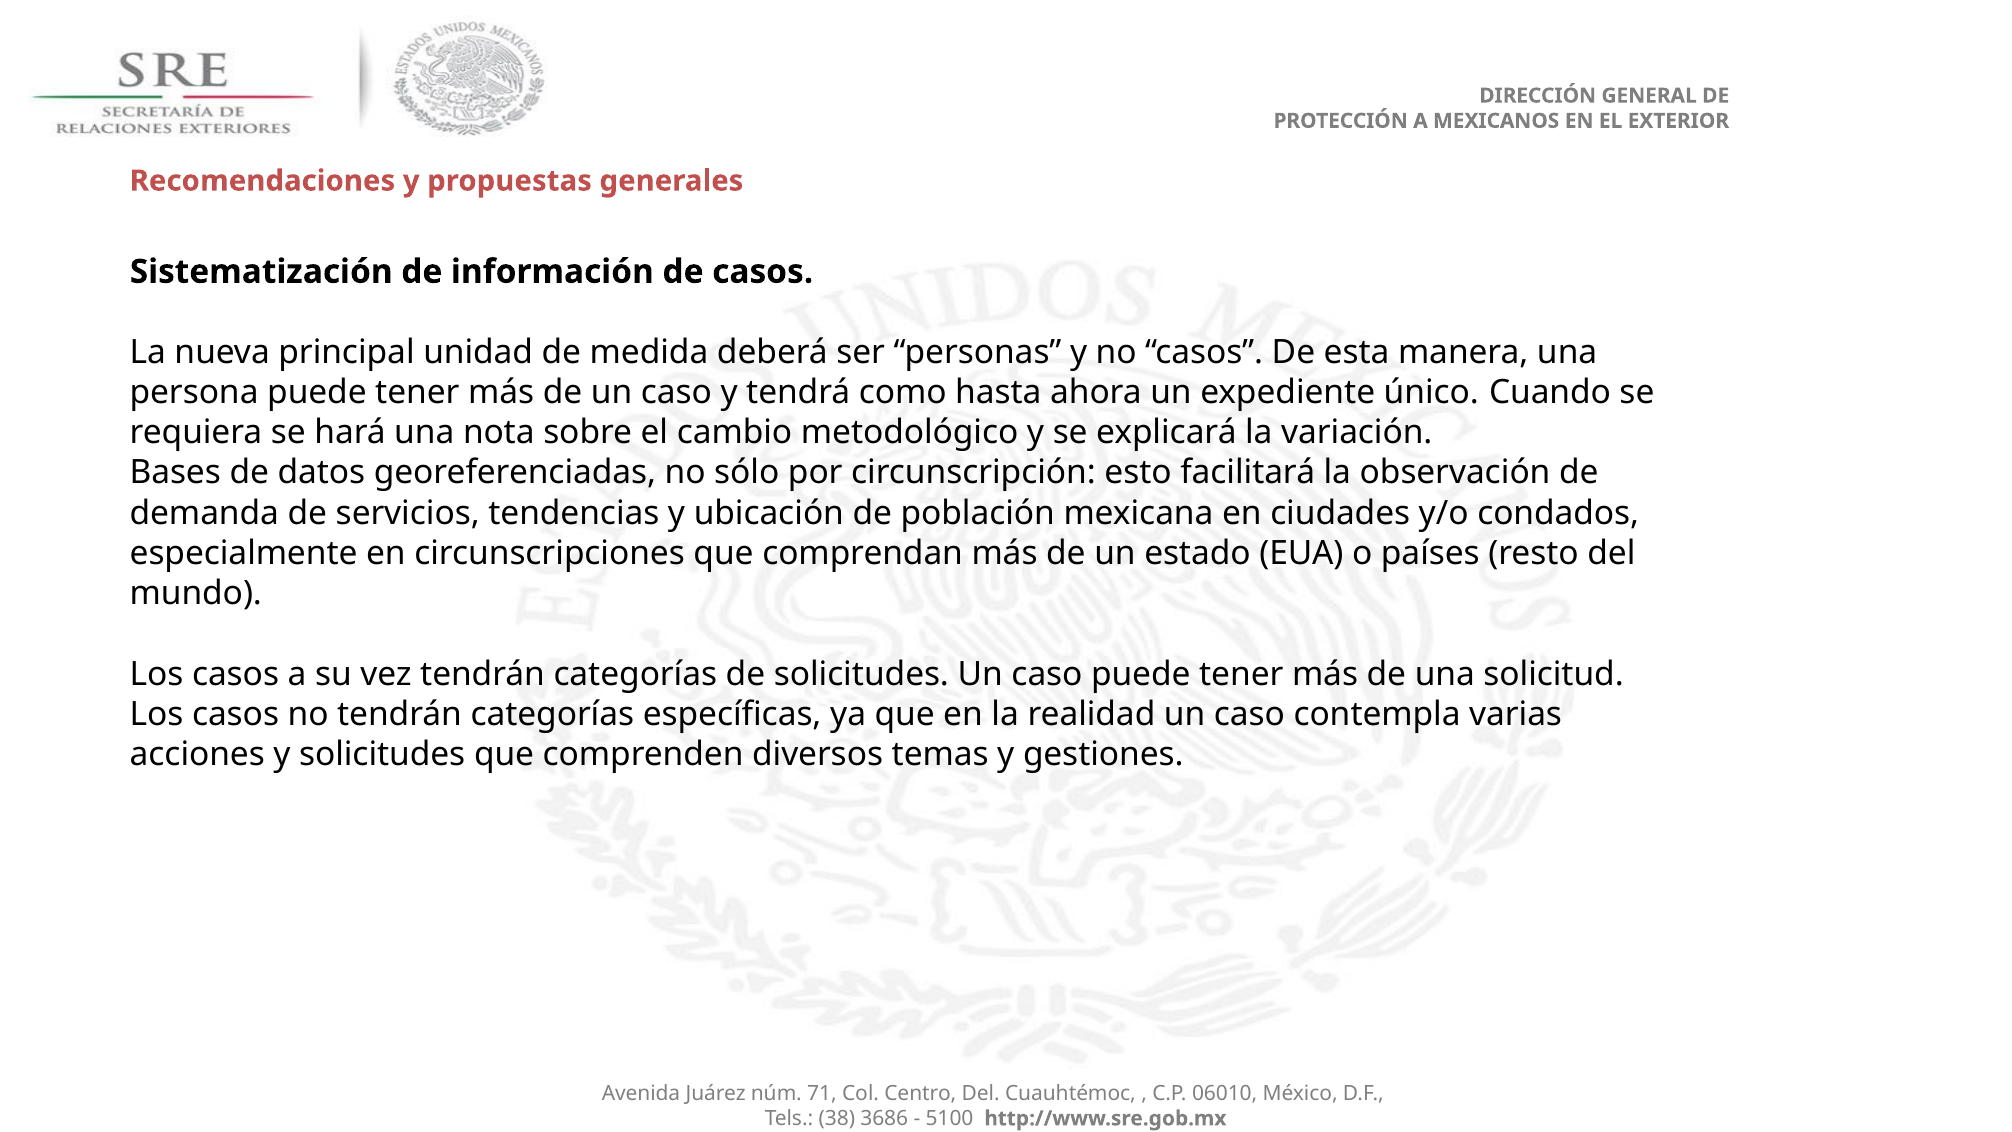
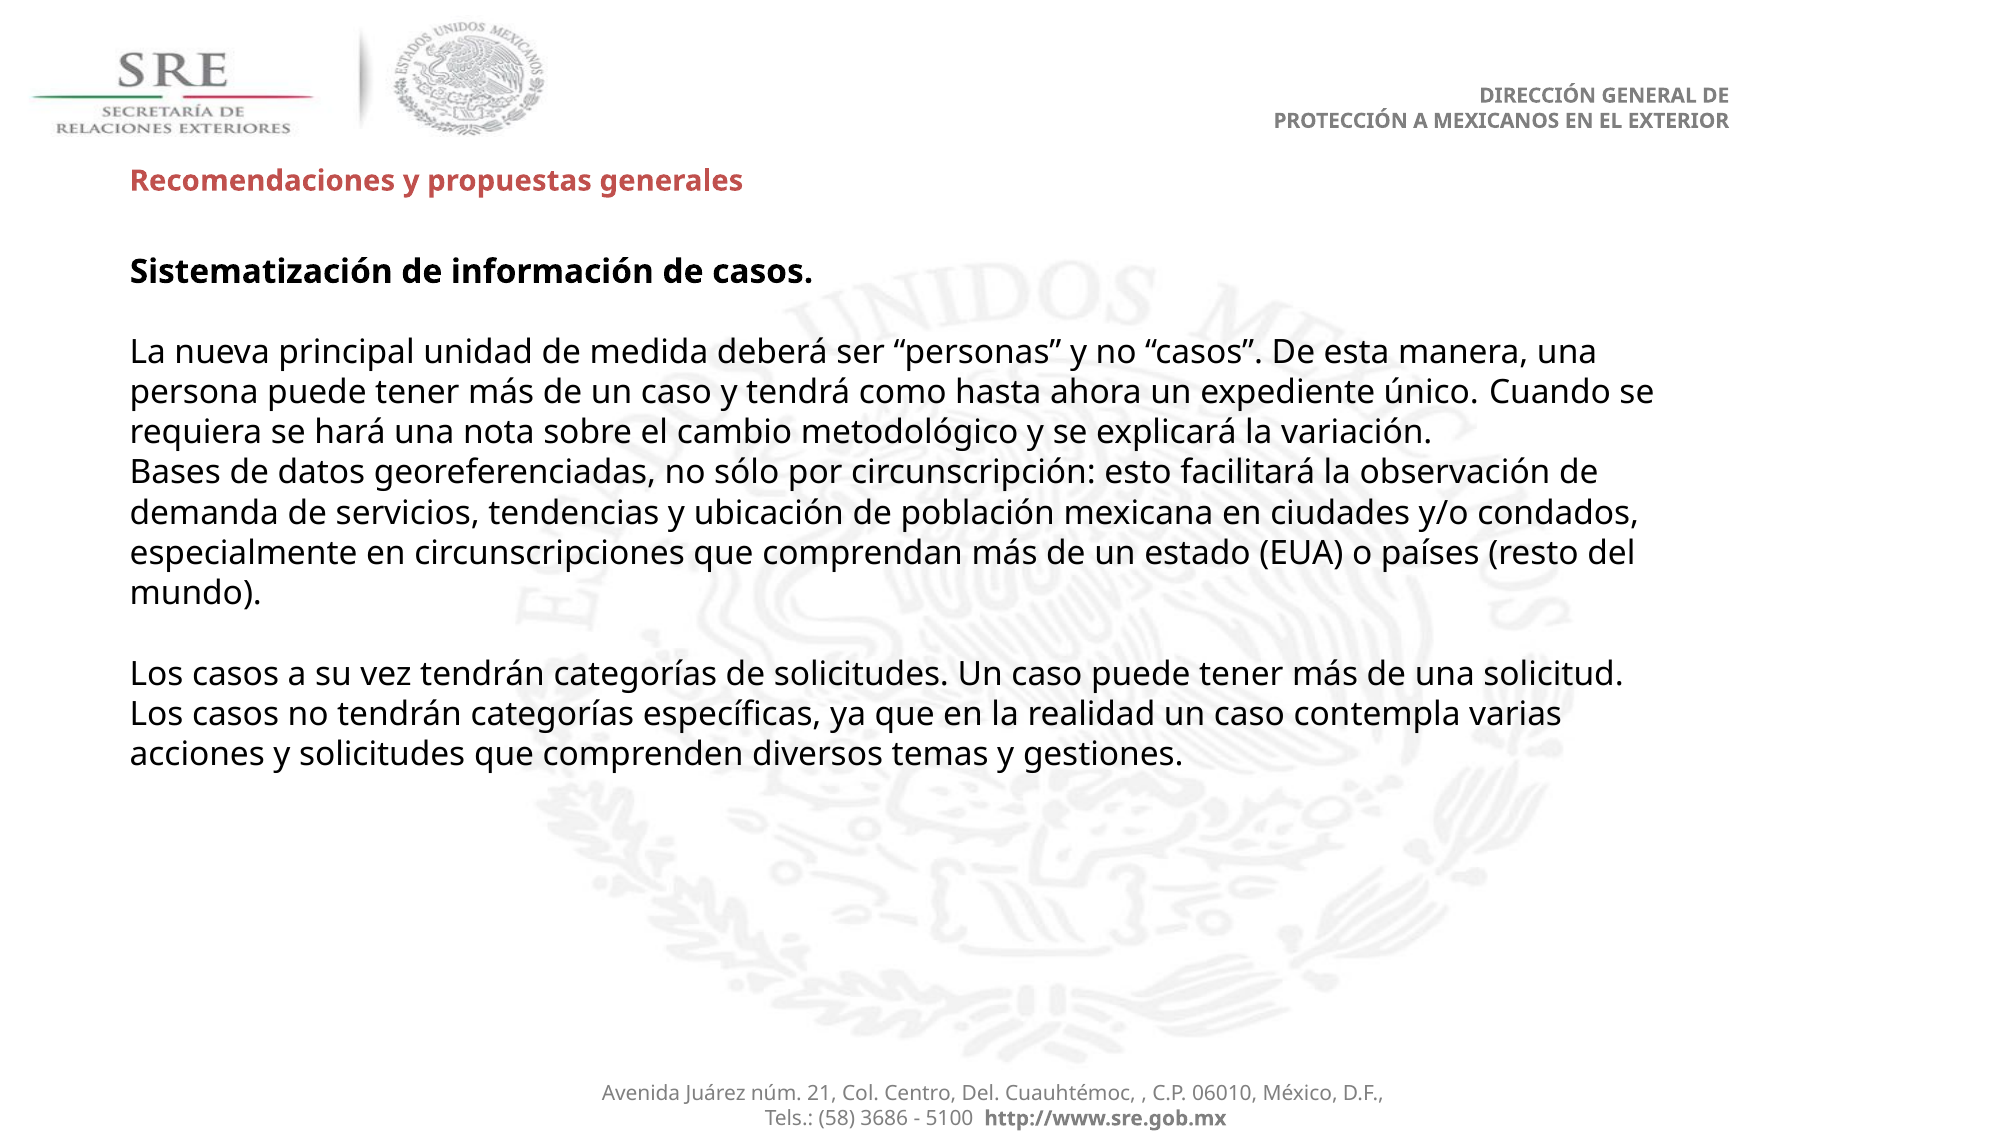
71: 71 -> 21 (822, 1093)
38: 38 -> 58 (837, 1118)
